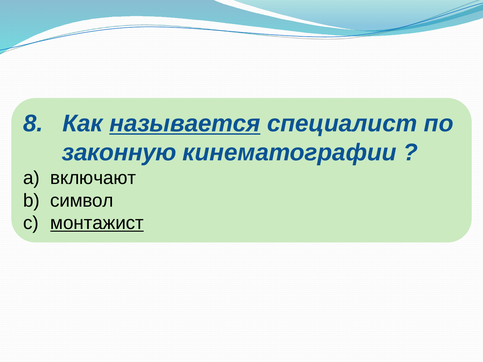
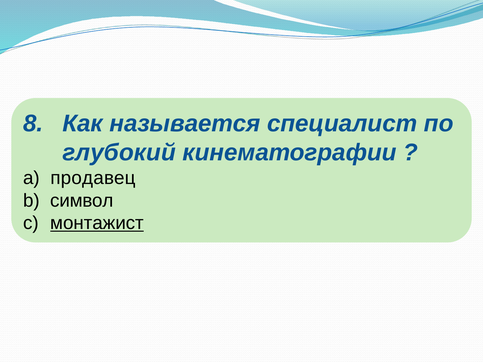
называется underline: present -> none (185, 124)
законную: законную -> глубокий (119, 153)
включают: включают -> продавец (93, 178)
